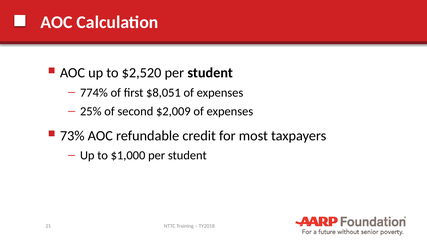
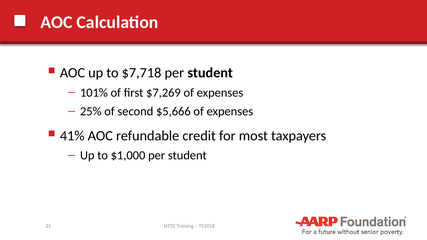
$2,520: $2,520 -> $7,718 (142, 73)
774%: 774% -> 101% (94, 93)
$8,051: $8,051 -> $7,269 (163, 93)
$2,009: $2,009 -> $5,666 (173, 112)
73%: 73% -> 41% (72, 136)
